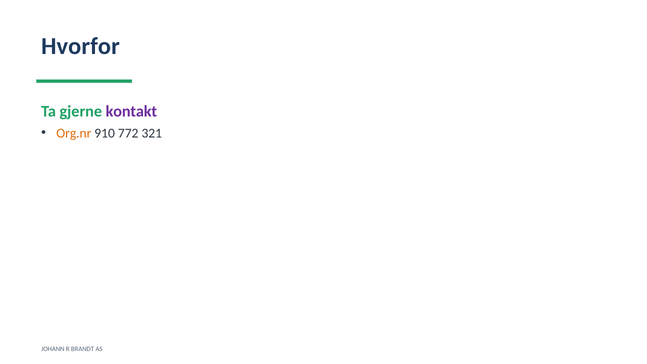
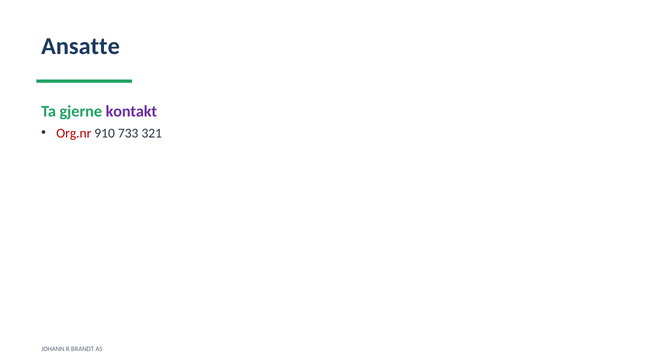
Hvorfor: Hvorfor -> Ansatte (81, 46)
Org.nr colour: orange -> red (74, 133)
772: 772 -> 733 (128, 133)
